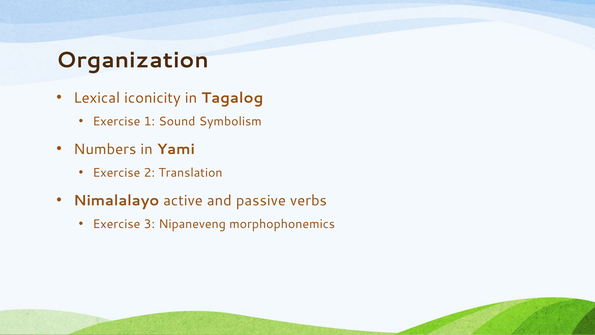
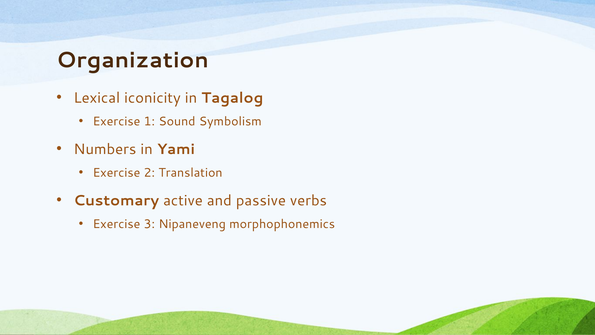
Nimalalayo: Nimalalayo -> Customary (116, 200)
